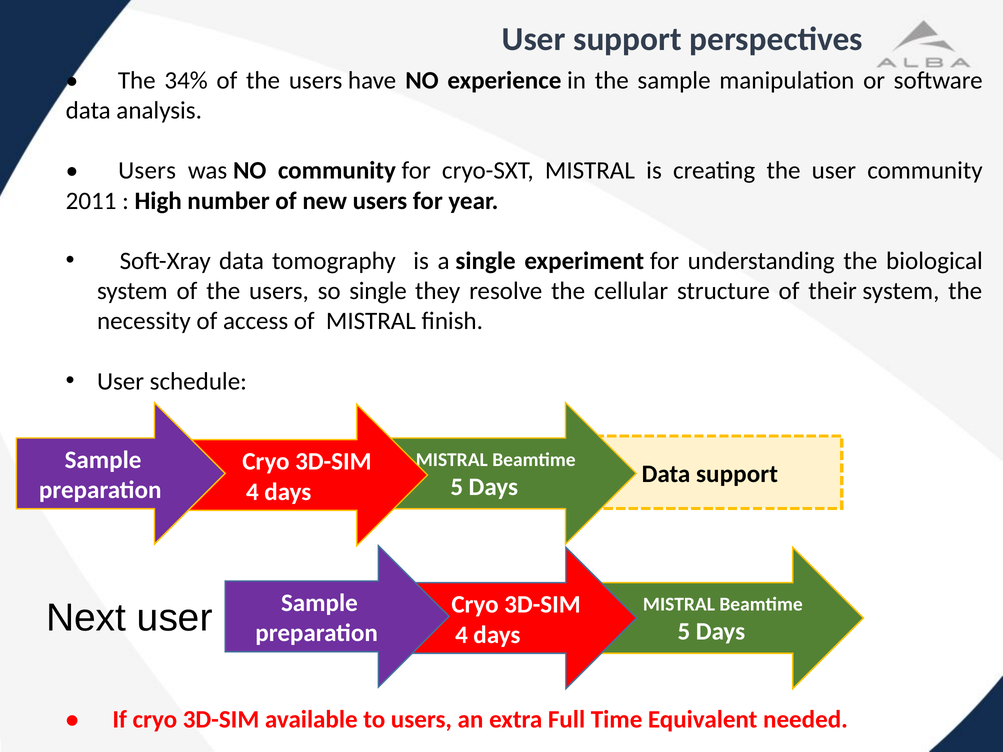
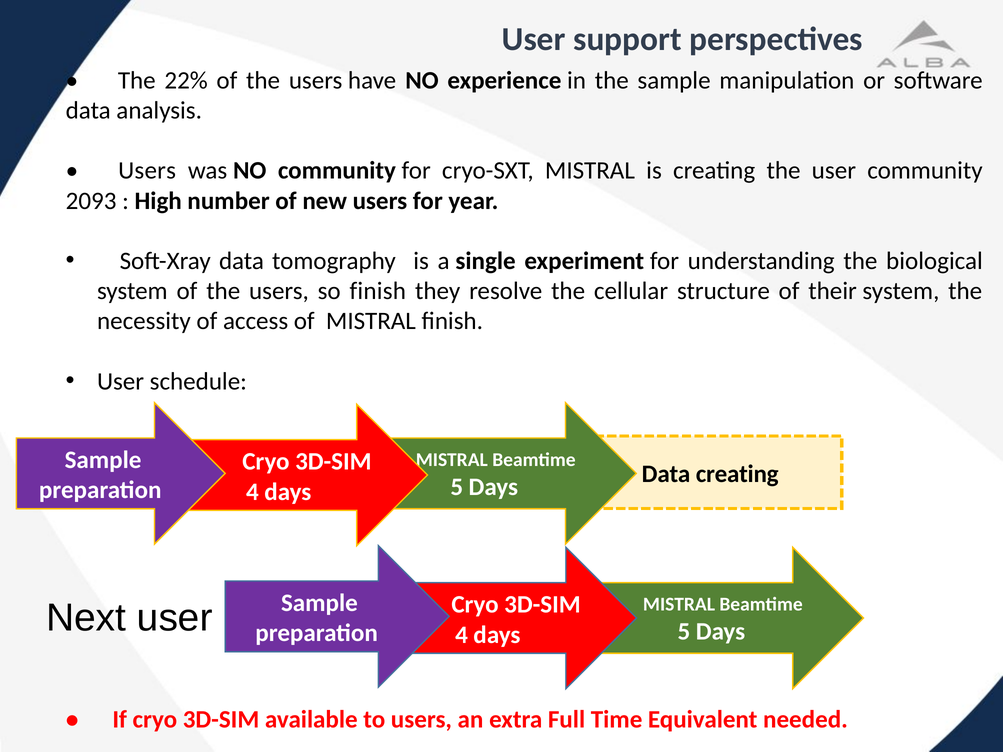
34%: 34% -> 22% (186, 80)
2011: 2011 -> 2093 (91, 201)
so single: single -> finish (378, 291)
Data support: support -> creating (737, 474)
